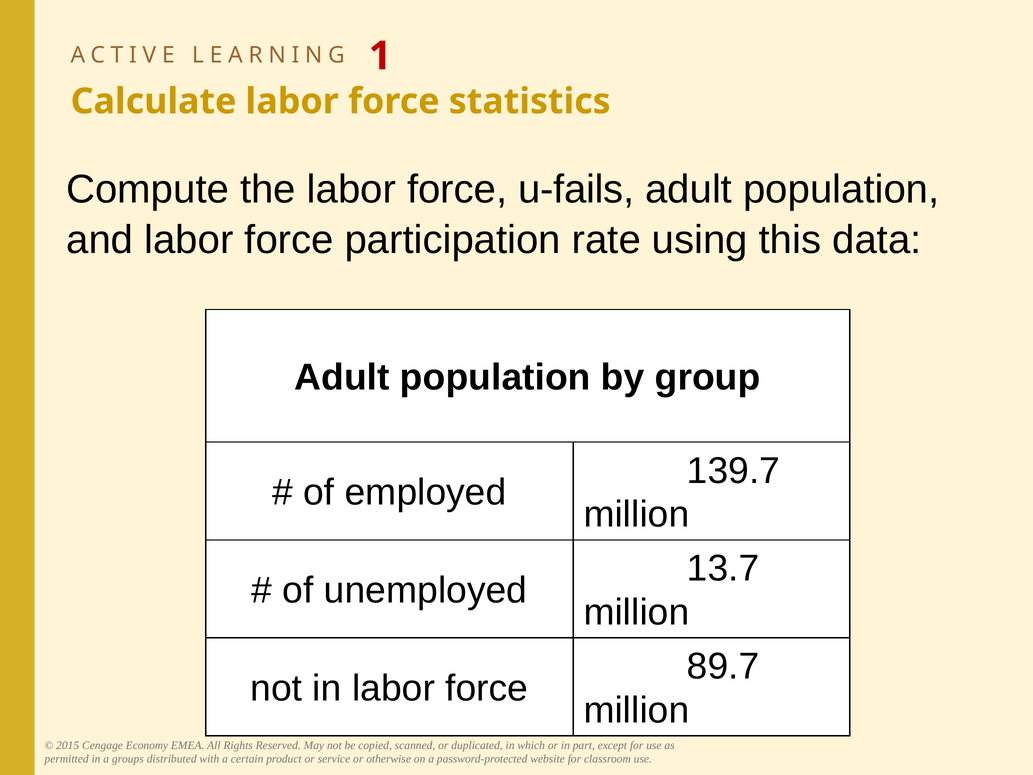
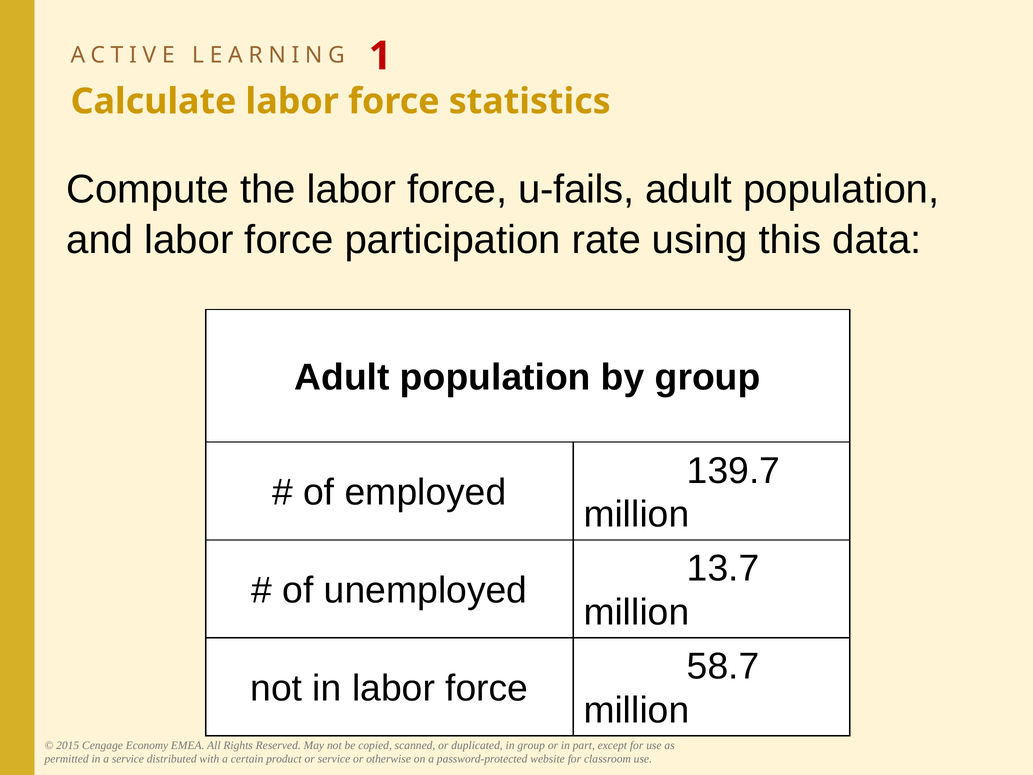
89.7: 89.7 -> 58.7 (723, 666)
in which: which -> group (531, 745)
a groups: groups -> service (128, 759)
